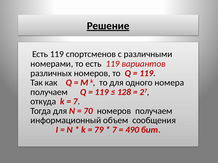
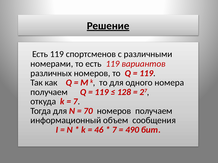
79: 79 -> 46 (99, 130)
